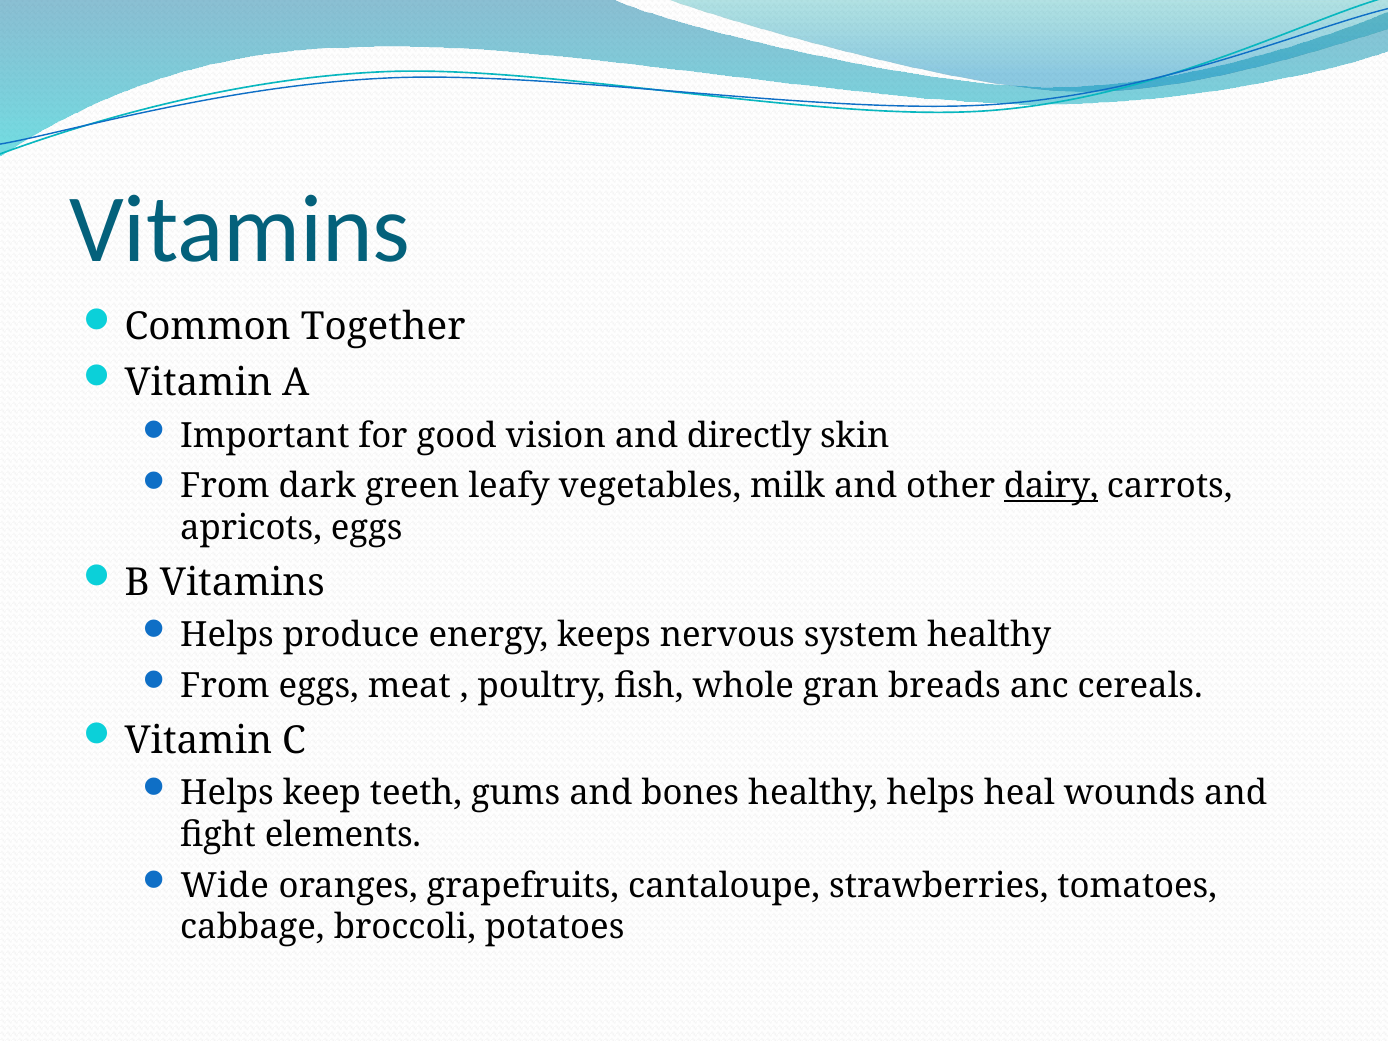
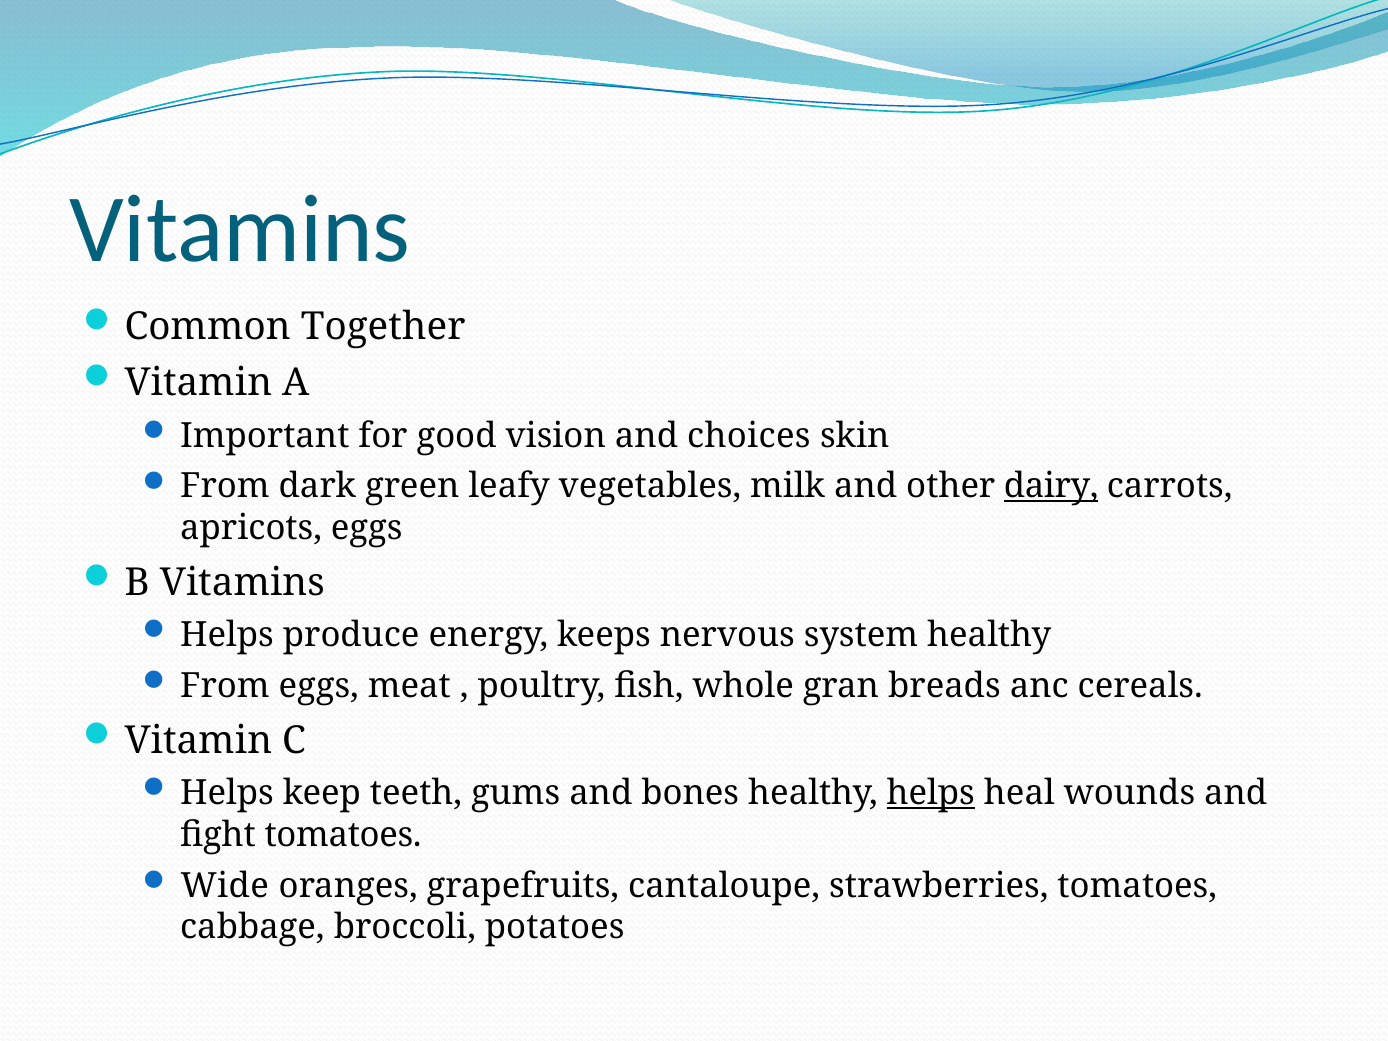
directly: directly -> choices (749, 436)
helps underline: none -> present (931, 793)
fight elements: elements -> tomatoes (343, 835)
